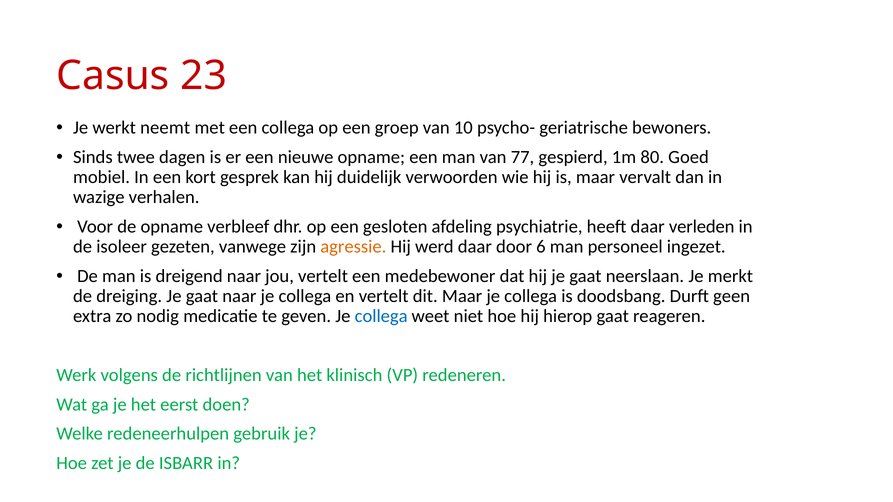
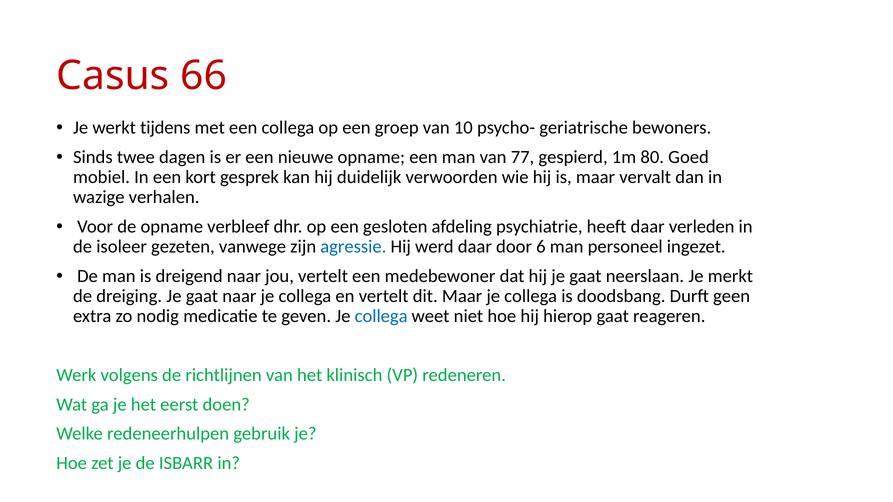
23: 23 -> 66 (204, 76)
neemt: neemt -> tijdens (165, 128)
agressie colour: orange -> blue (353, 247)
